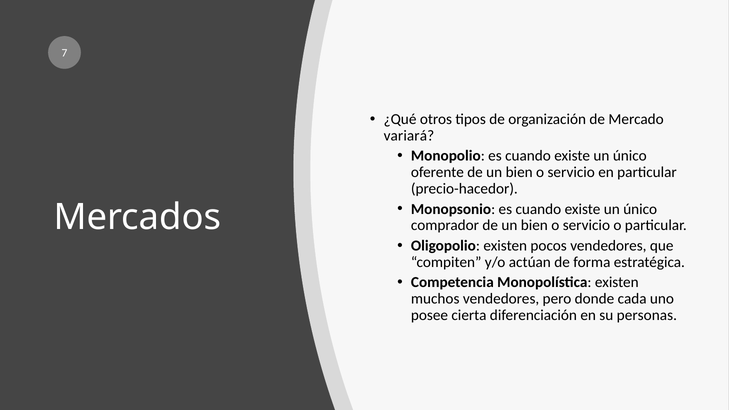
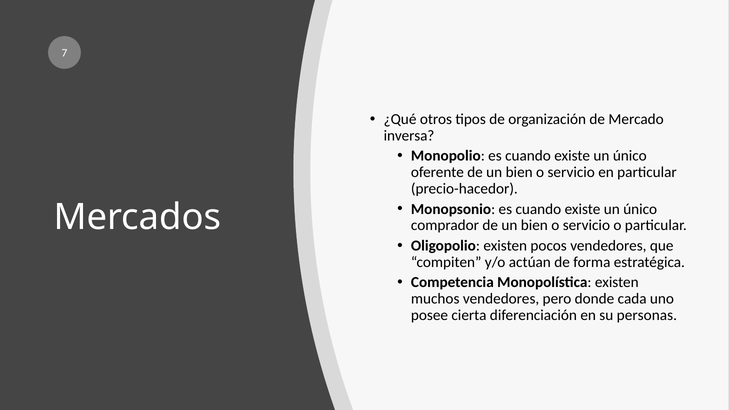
variará: variará -> inversa (409, 136)
